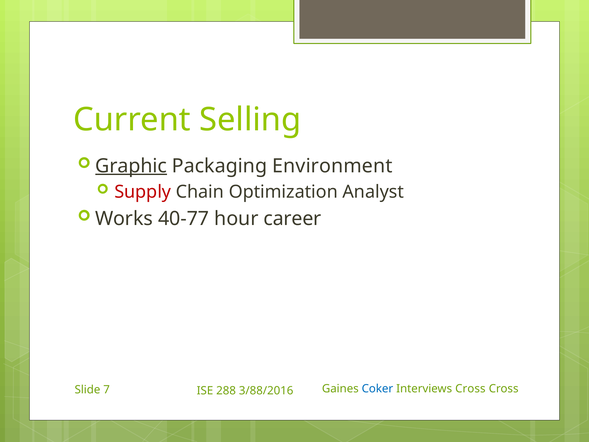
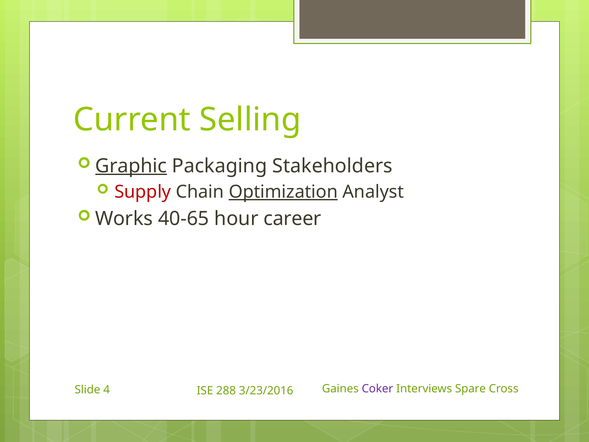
Environment: Environment -> Stakeholders (332, 166)
Optimization underline: none -> present (283, 192)
40-77: 40-77 -> 40-65 (184, 218)
Coker colour: blue -> purple (377, 389)
Interviews Cross: Cross -> Spare (470, 389)
7: 7 -> 4 (107, 390)
3/88/2016: 3/88/2016 -> 3/23/2016 (266, 390)
